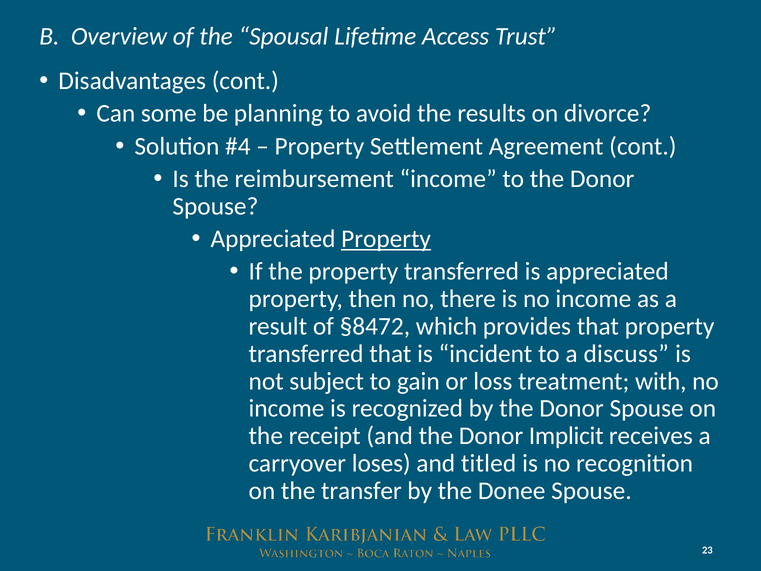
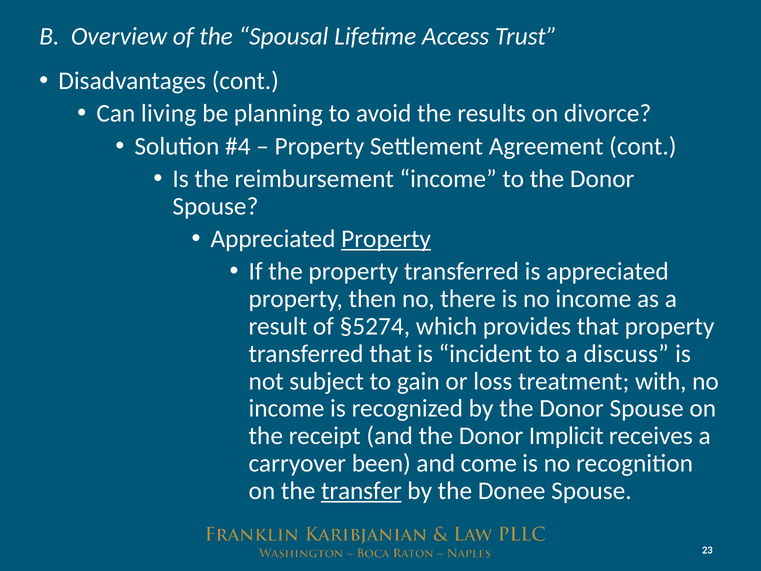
some: some -> living (169, 113)
§8472: §8472 -> §5274 (375, 326)
loses: loses -> been (381, 463)
titled: titled -> come (489, 463)
transfer underline: none -> present (361, 491)
